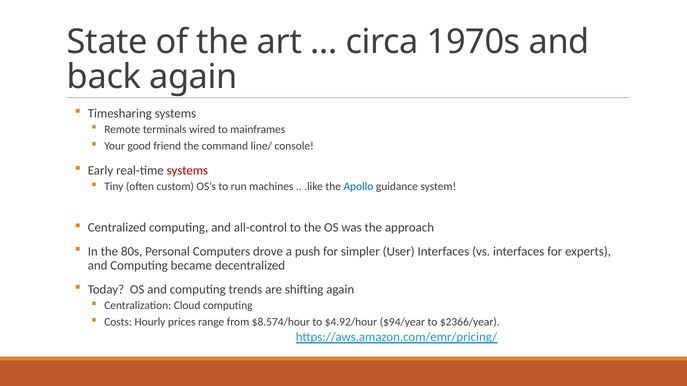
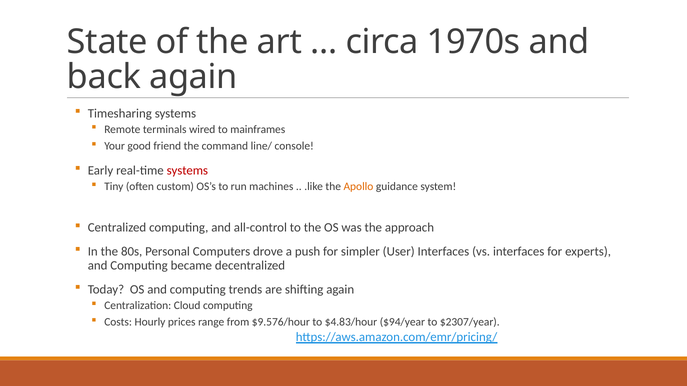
Apollo colour: blue -> orange (358, 187)
$8.574/hour: $8.574/hour -> $9.576/hour (281, 322)
$4.92/hour: $4.92/hour -> $4.83/hour (351, 322)
$2366/year: $2366/year -> $2307/year (470, 322)
